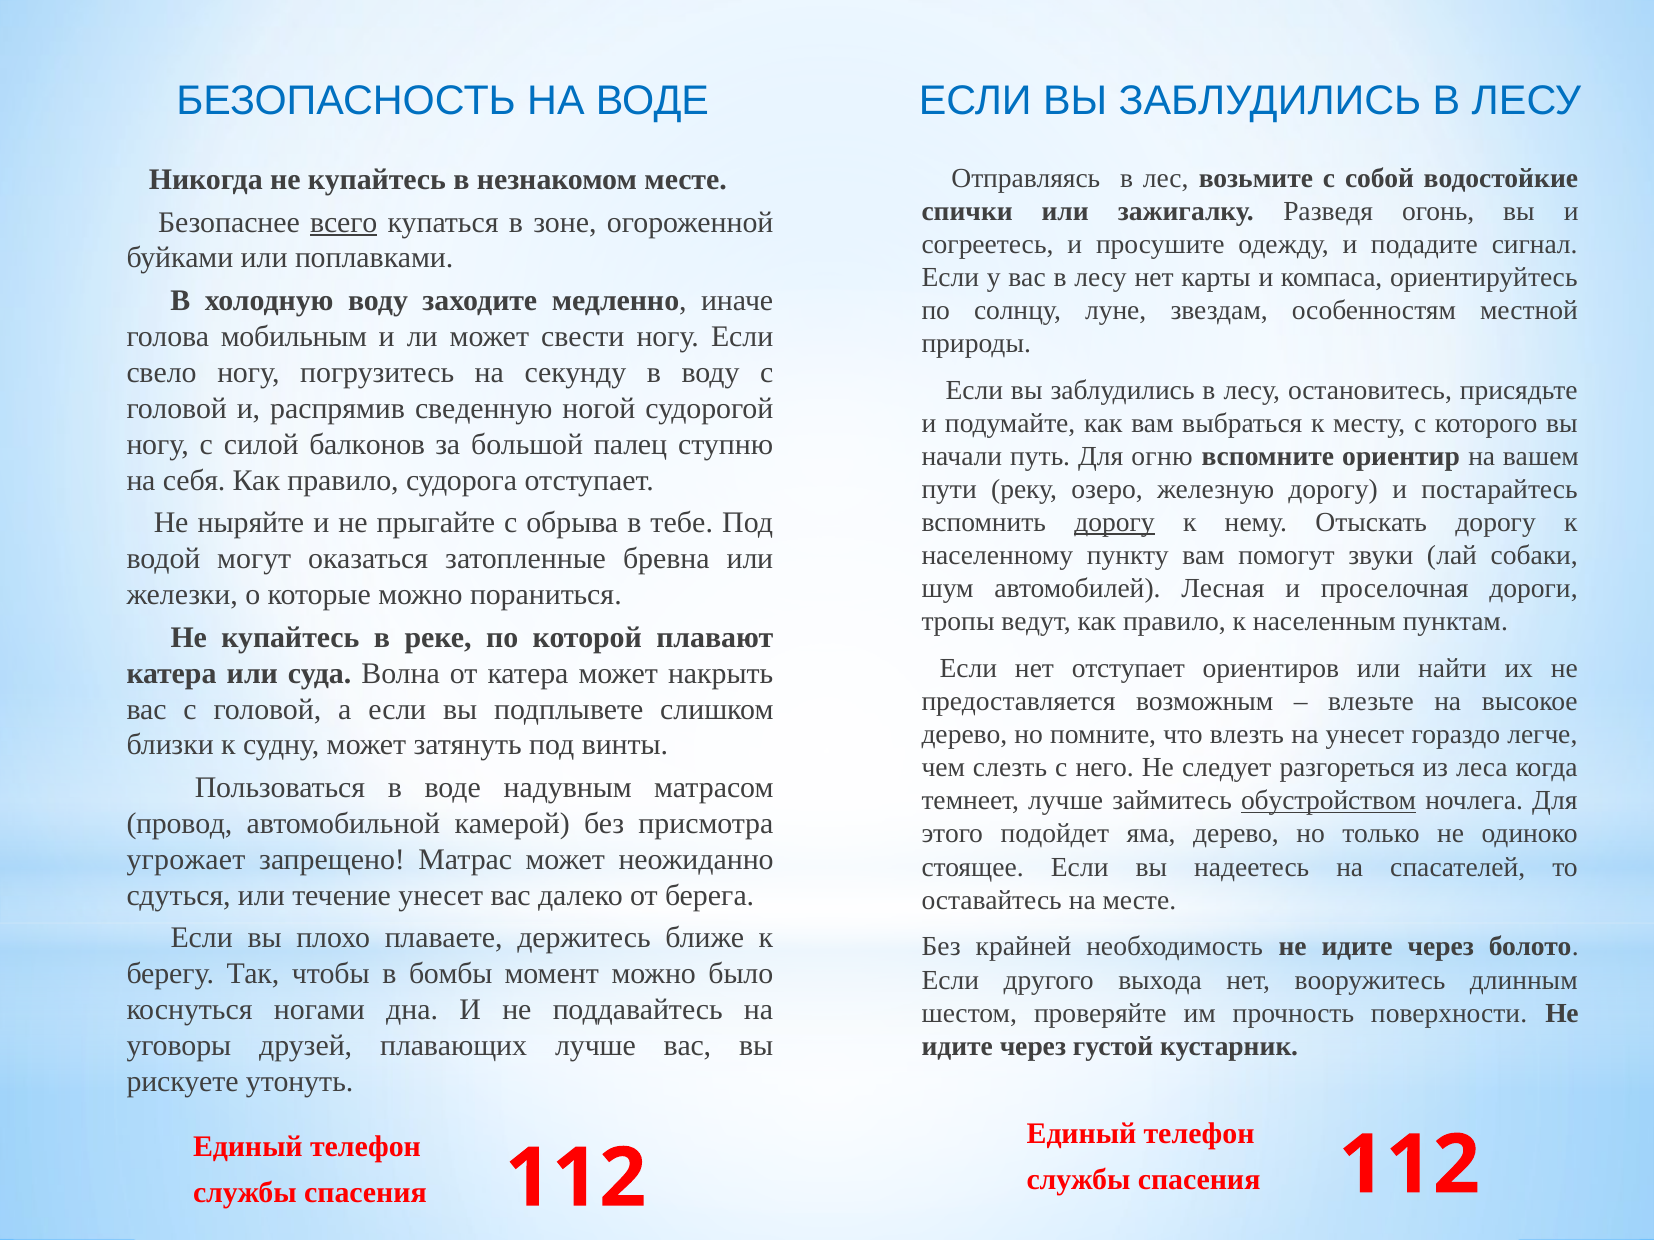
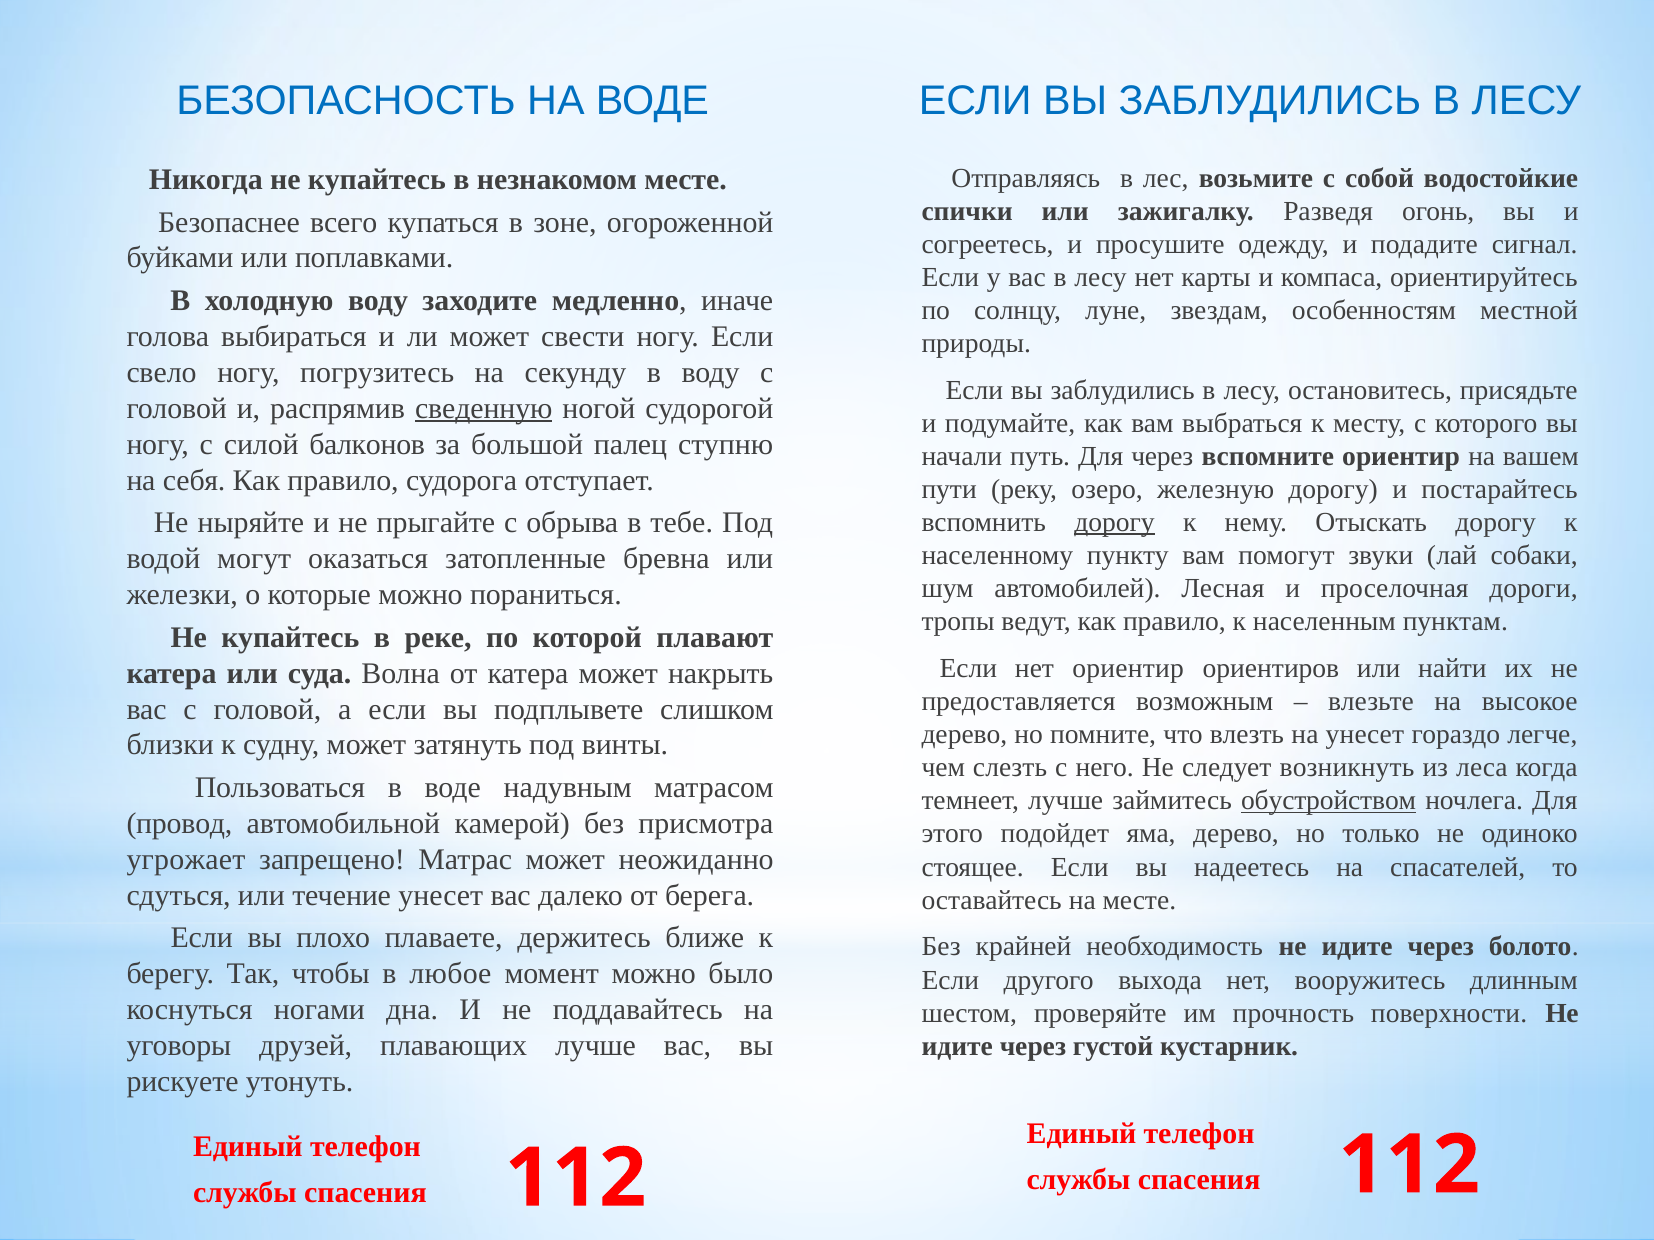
всего underline: present -> none (344, 222)
мобильным: мобильным -> выбираться (294, 337)
сведенную underline: none -> present (484, 409)
Для огню: огню -> через (1162, 457)
нет отступает: отступает -> ориентир (1128, 669)
разгореться: разгореться -> возникнуть (1347, 768)
бомбы: бомбы -> любое (450, 974)
